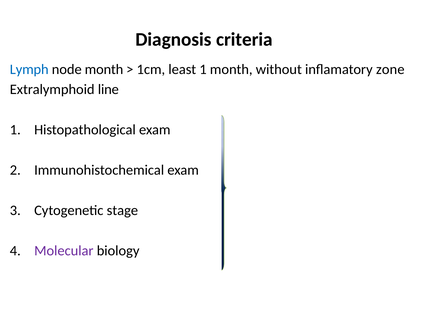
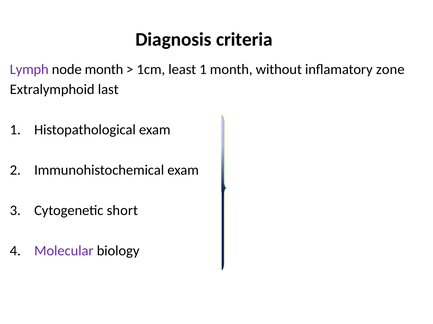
Lymph colour: blue -> purple (29, 70)
line: line -> last (108, 90)
stage: stage -> short (122, 211)
